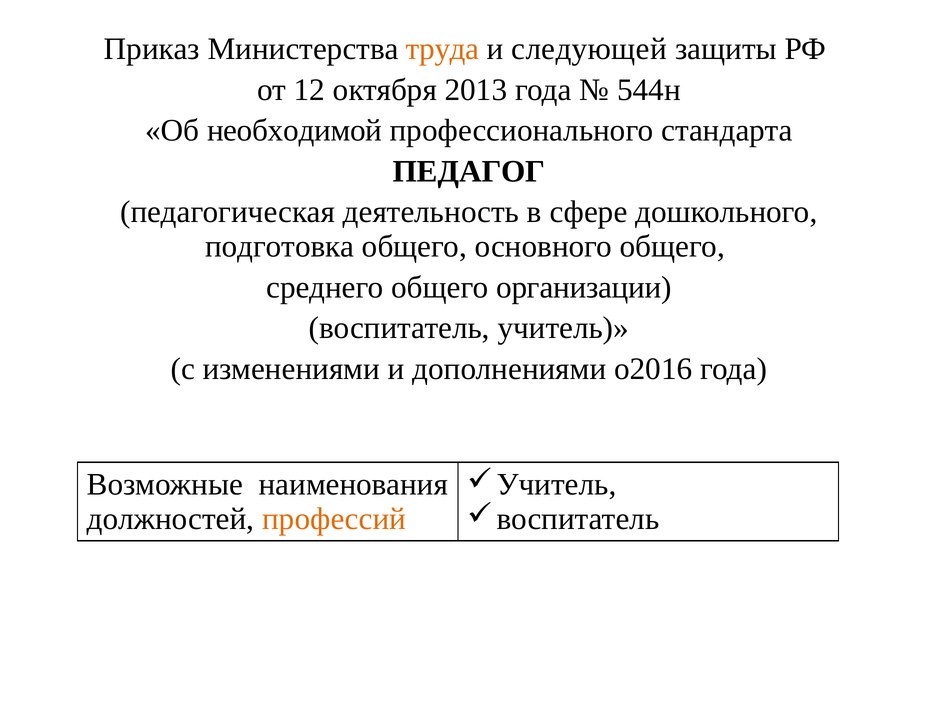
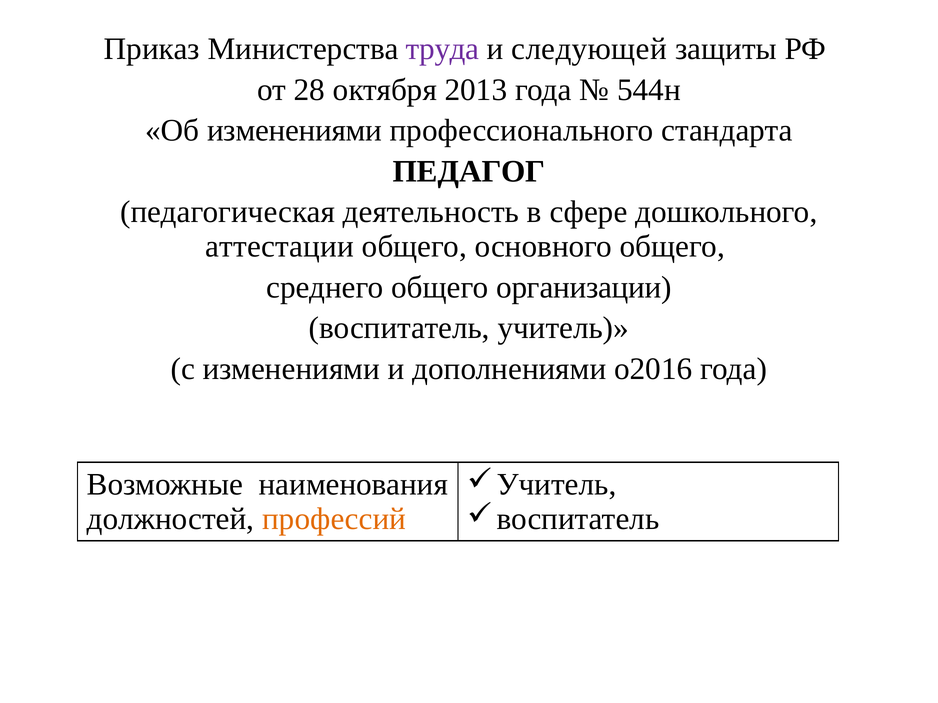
труда colour: orange -> purple (443, 49)
12: 12 -> 28 (309, 90)
Об необходимой: необходимой -> изменениями (295, 131)
подготовка: подготовка -> аттестации (280, 247)
